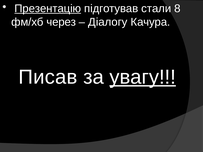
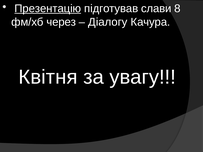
стали: стали -> слави (156, 9)
Писав: Писав -> Квітня (48, 77)
увагу underline: present -> none (143, 77)
